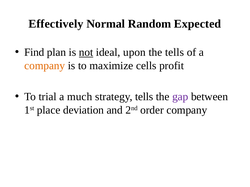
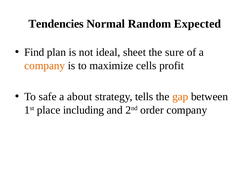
Effectively: Effectively -> Tendencies (56, 24)
not underline: present -> none (86, 52)
upon: upon -> sheet (135, 52)
the tells: tells -> sure (175, 52)
trial: trial -> safe (48, 97)
much: much -> about (80, 97)
gap colour: purple -> orange (180, 97)
deviation: deviation -> including (84, 110)
